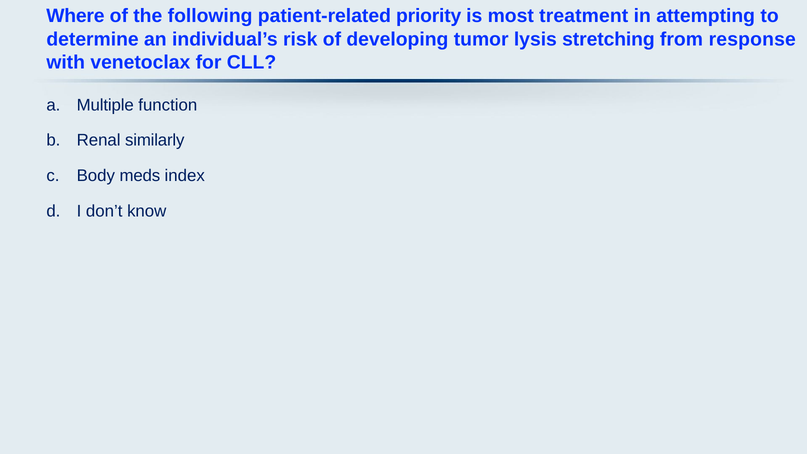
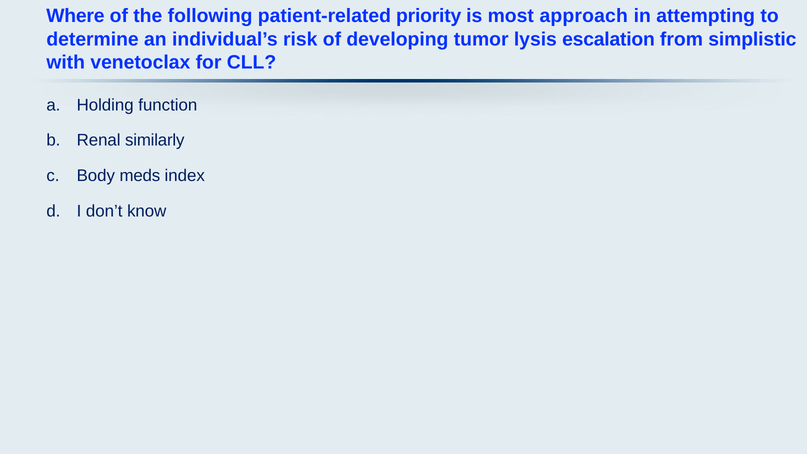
treatment: treatment -> approach (584, 16)
stretching: stretching -> escalation (609, 39)
response: response -> simplistic (752, 39)
Multiple: Multiple -> Holding (105, 105)
